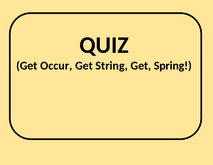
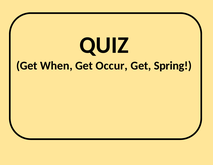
Occur: Occur -> When (56, 65)
String: String -> Occur (112, 65)
